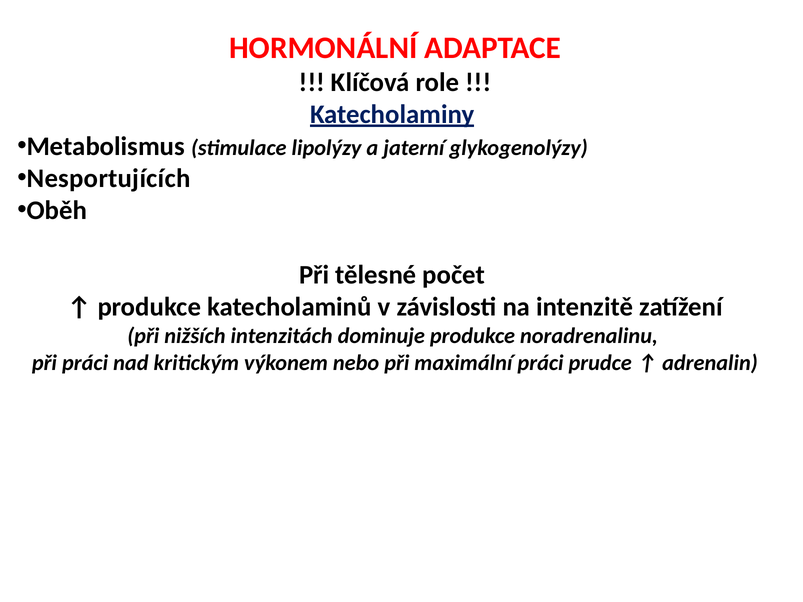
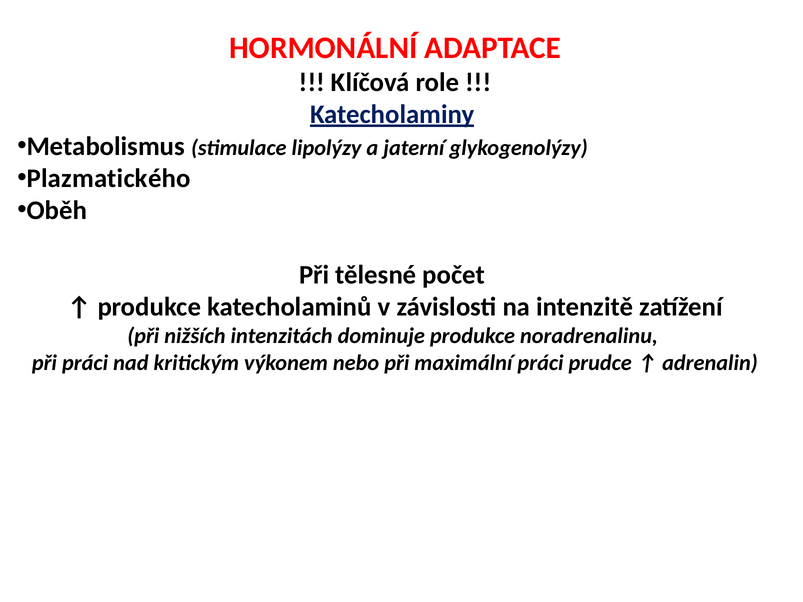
Nesportujících: Nesportujících -> Plazmatického (109, 179)
